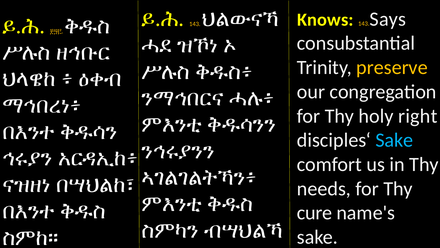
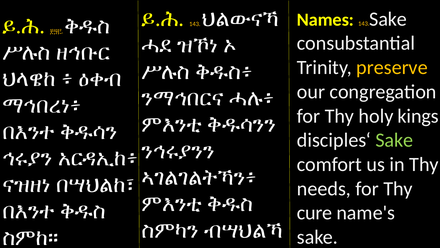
Knows: Knows -> Names (325, 20)
143 Says: Says -> Sake (388, 19)
right: right -> kings (418, 116)
Sake colour: light blue -> light green (394, 140)
